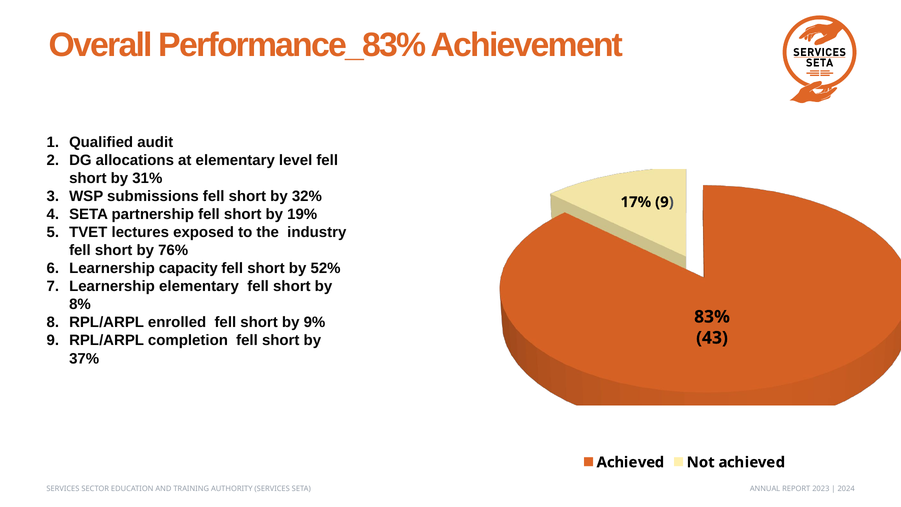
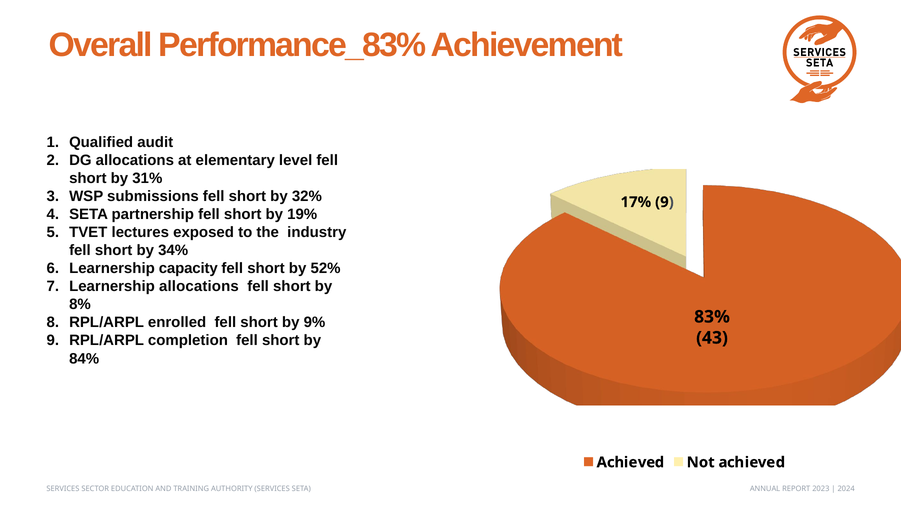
76%: 76% -> 34% (173, 250)
Learnership elementary: elementary -> allocations (199, 286)
37%: 37% -> 84% (84, 358)
